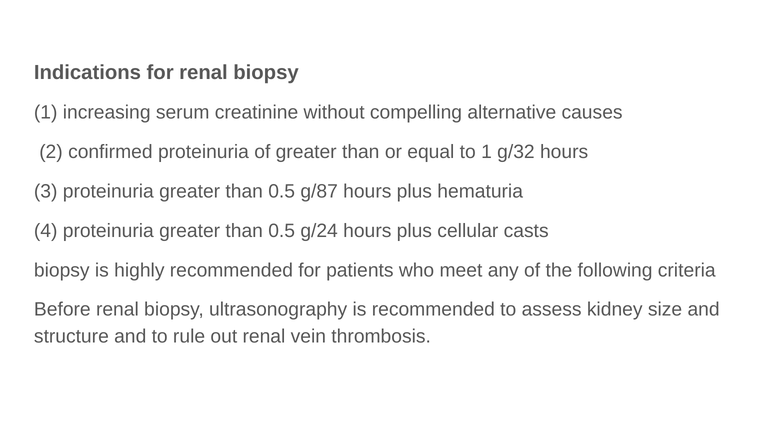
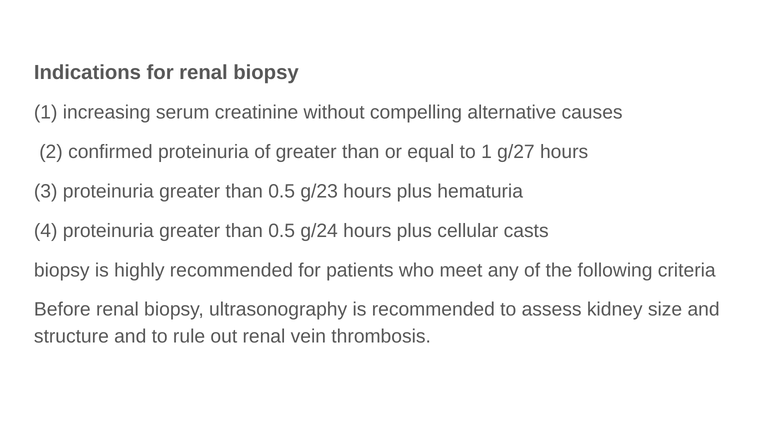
g/32: g/32 -> g/27 (516, 152)
g/87: g/87 -> g/23 (319, 191)
